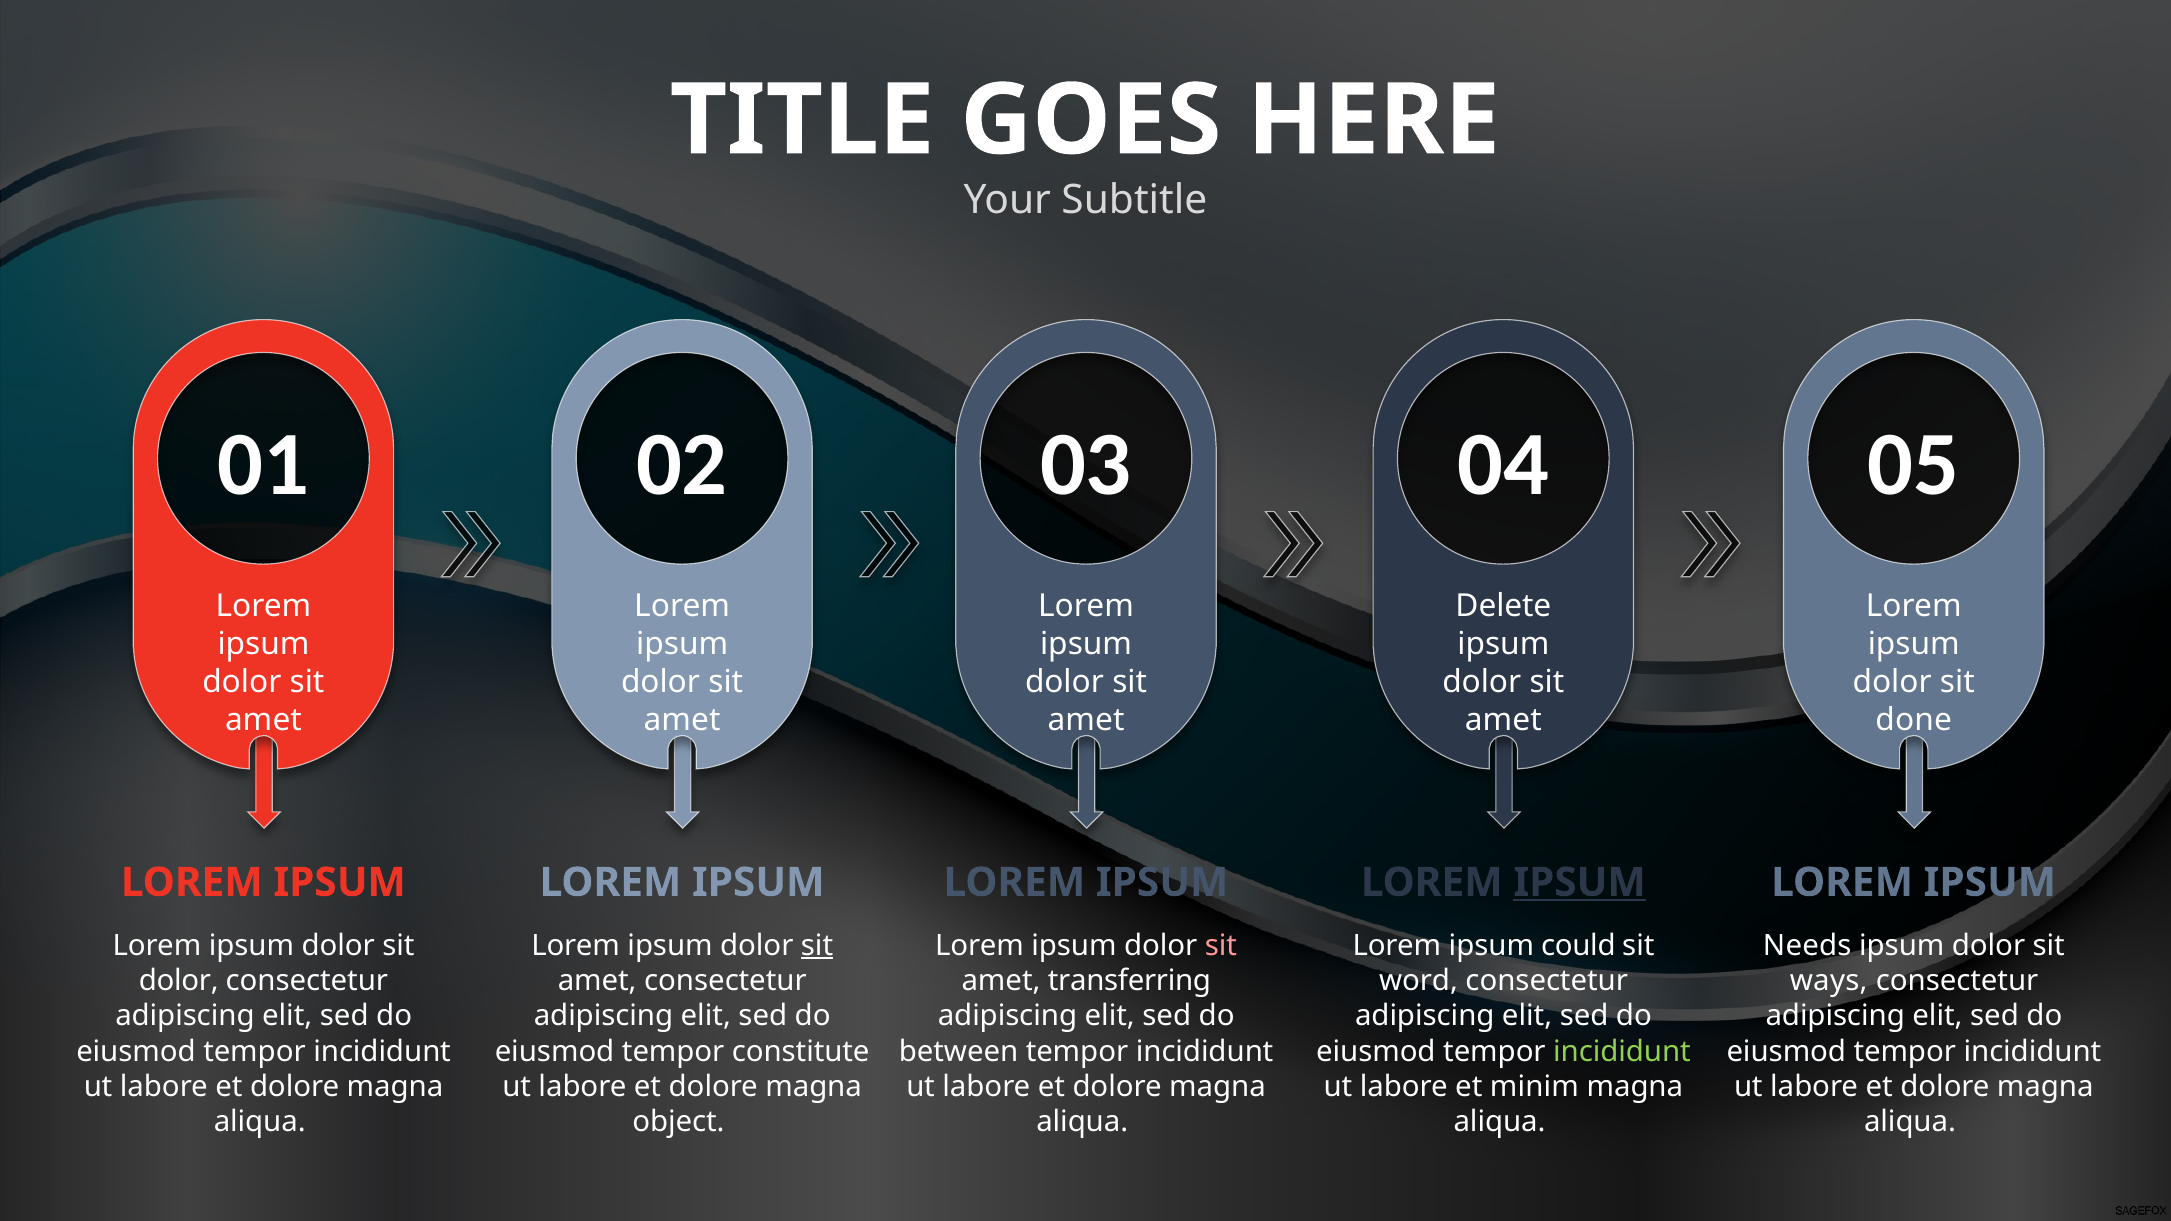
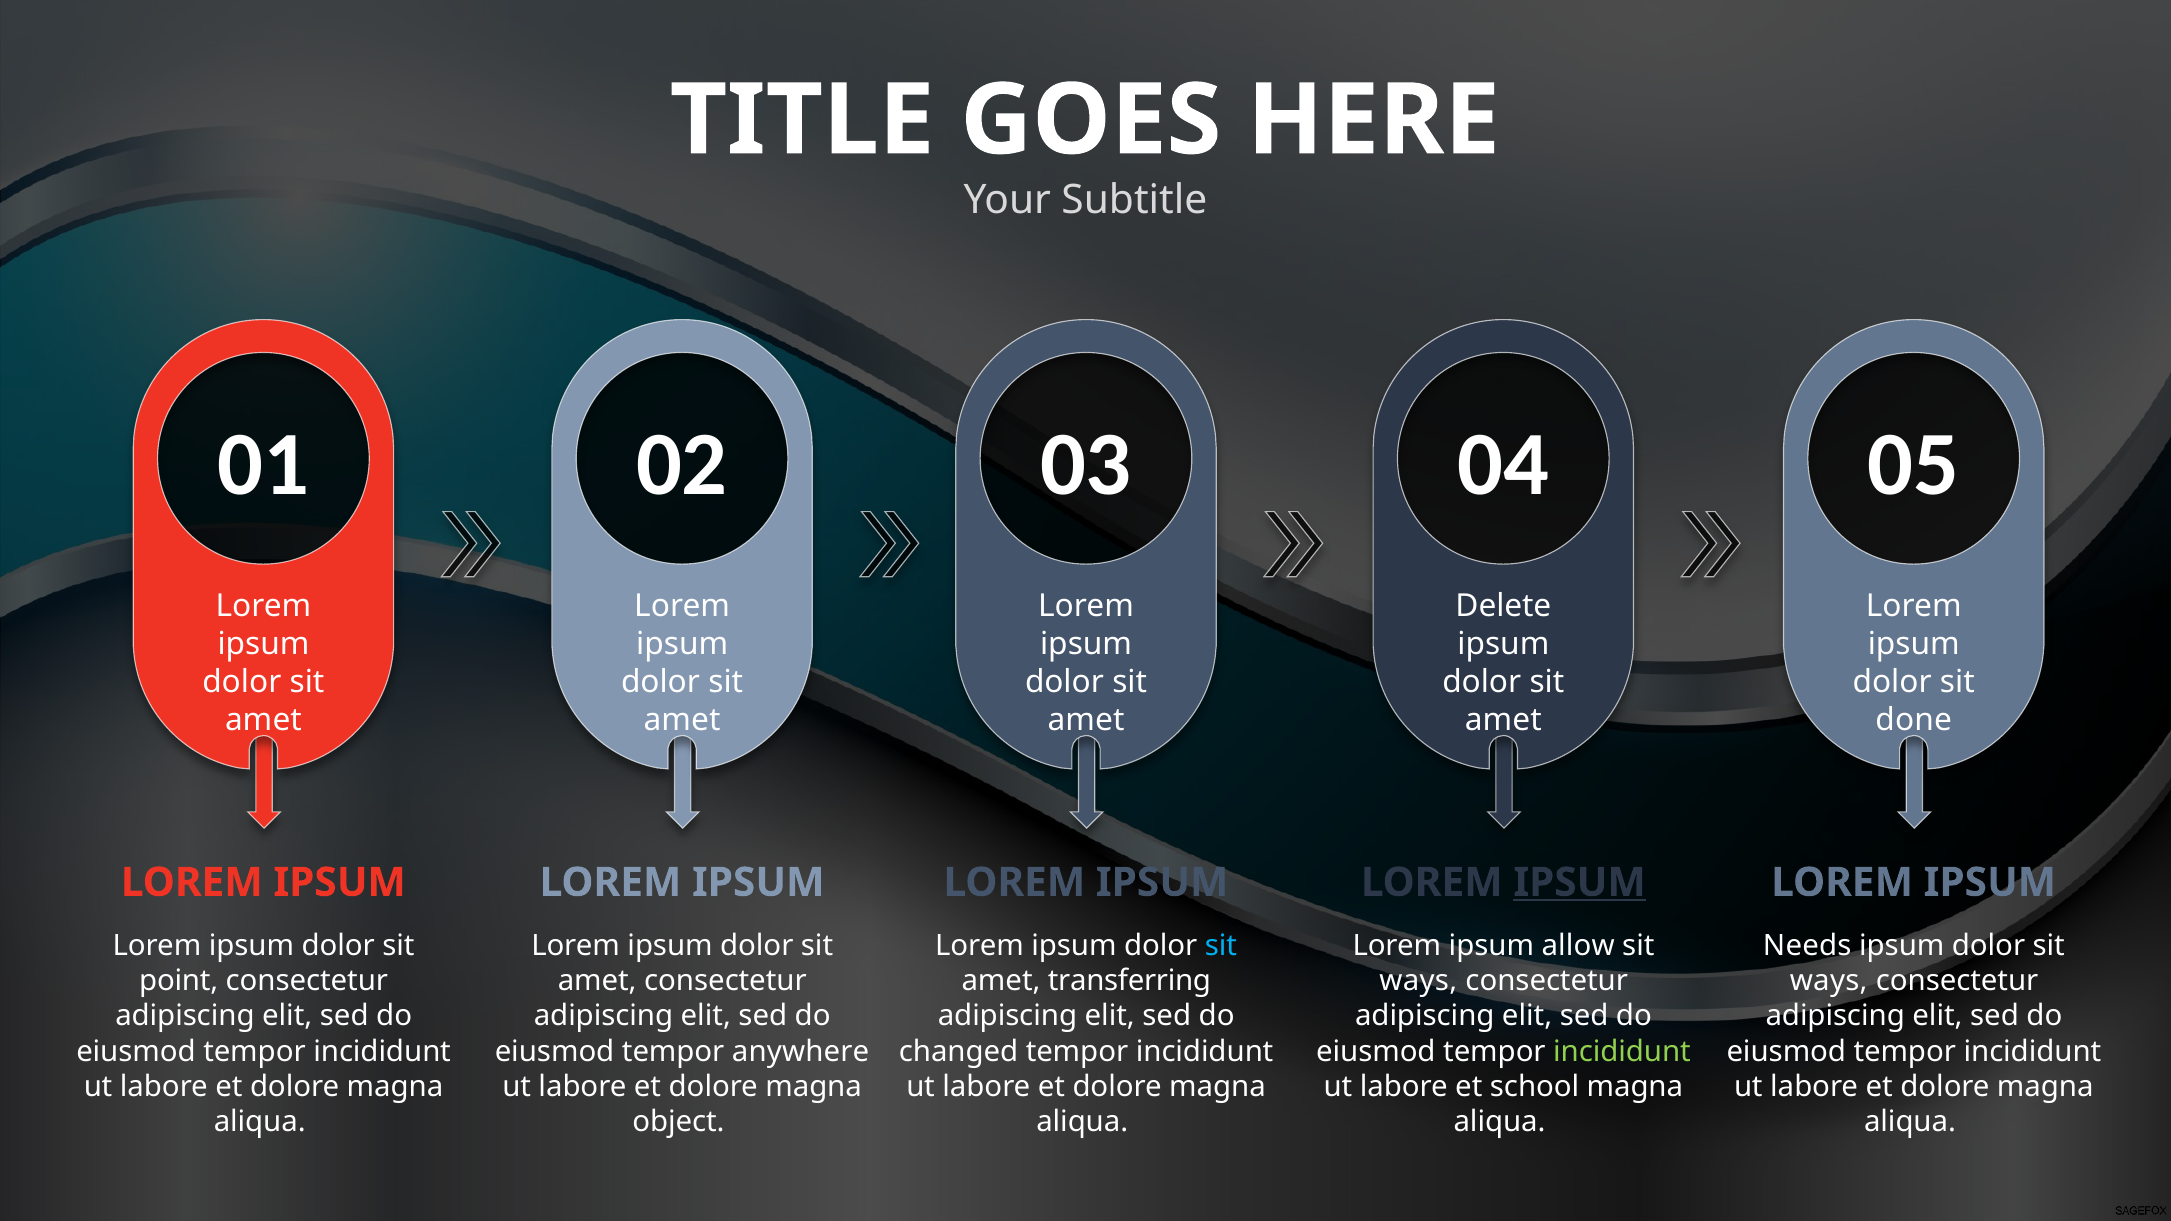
sit underline: present -> none (817, 946)
sit colour: pink -> light blue (1221, 946)
could: could -> allow (1578, 946)
dolor: dolor -> point (179, 981)
word: word -> ways (1418, 981)
constitute: constitute -> anywhere (801, 1051)
between: between -> changed (959, 1051)
minim: minim -> school (1535, 1087)
